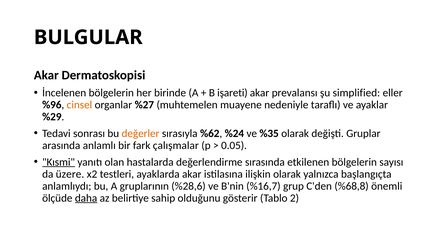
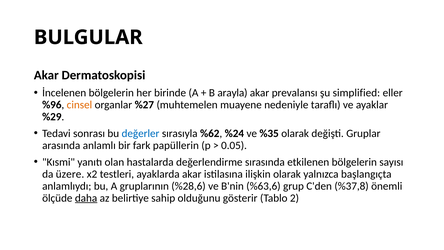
işareti: işareti -> arayla (232, 93)
değerler colour: orange -> blue (141, 133)
çalışmalar: çalışmalar -> papüllerin (176, 145)
Kısmi underline: present -> none (59, 162)
%16,7: %16,7 -> %63,6 (263, 186)
%68,8: %68,8 -> %37,8 (352, 186)
